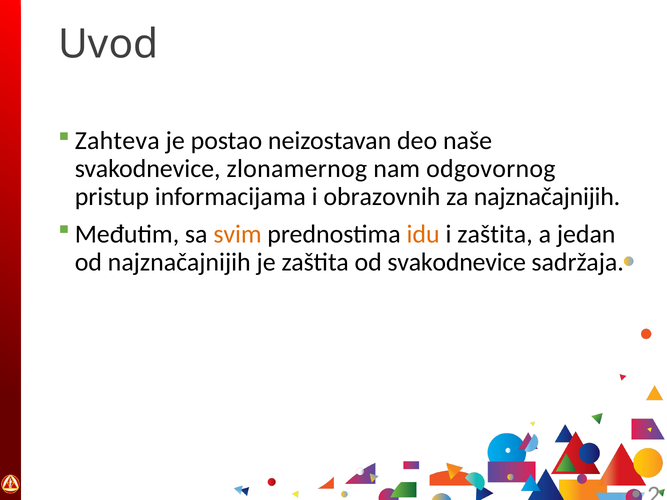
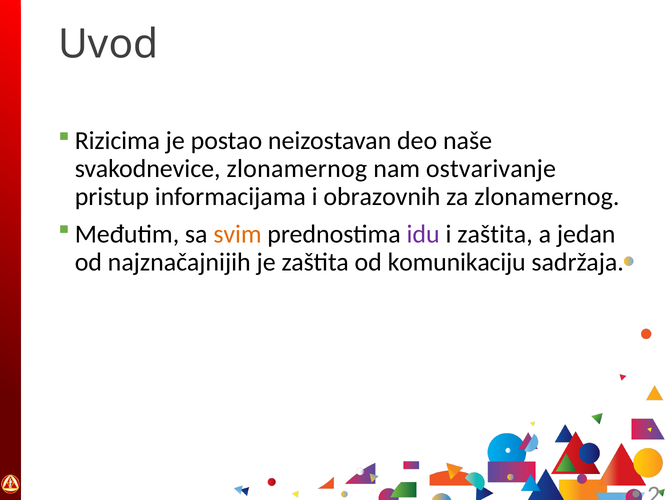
Zahteva: Zahteva -> Rizicima (117, 141)
odgovornog: odgovornog -> ostvarivanje (491, 169)
za najznačajnijih: najznačajnijih -> zlonamernog (547, 197)
idu colour: orange -> purple (423, 234)
od svakodnevice: svakodnevice -> komunikaciju (457, 262)
